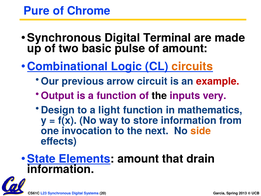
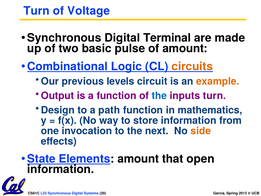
Pure: Pure -> Turn (37, 11)
Chrome: Chrome -> Voltage (89, 11)
arrow: arrow -> levels (120, 81)
example colour: red -> orange (218, 81)
the colour: black -> blue (159, 96)
inputs very: very -> turn (214, 96)
light: light -> path (109, 110)
drain: drain -> open (201, 159)
